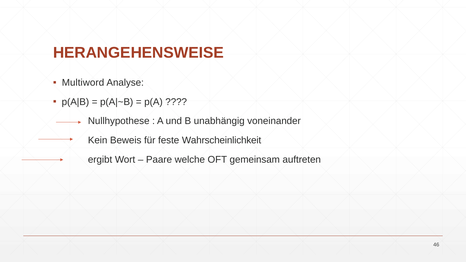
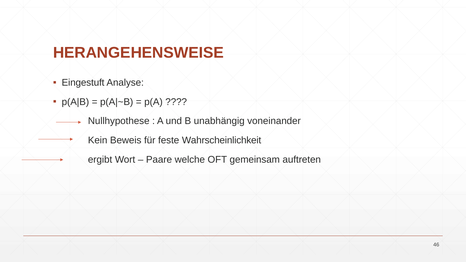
Multiword: Multiword -> Eingestuft (83, 83)
